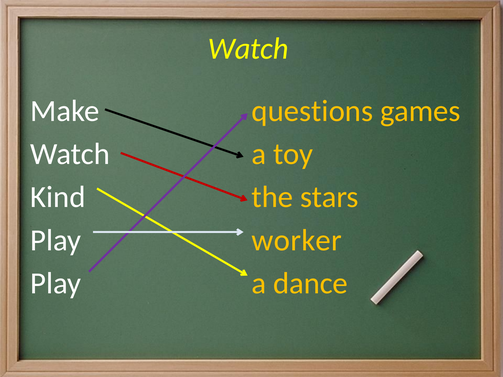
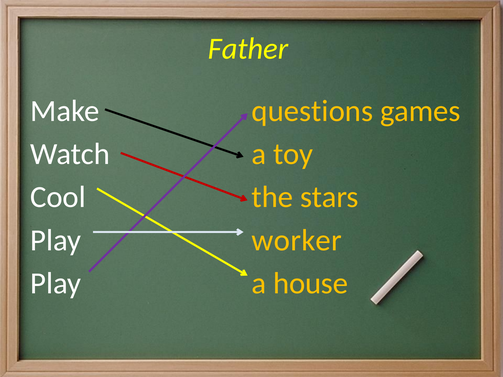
Watch: Watch -> Father (248, 49)
Kind: Kind -> Cool (58, 197)
dance: dance -> house (311, 283)
